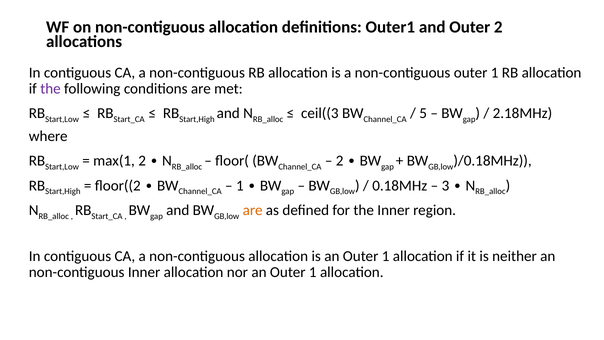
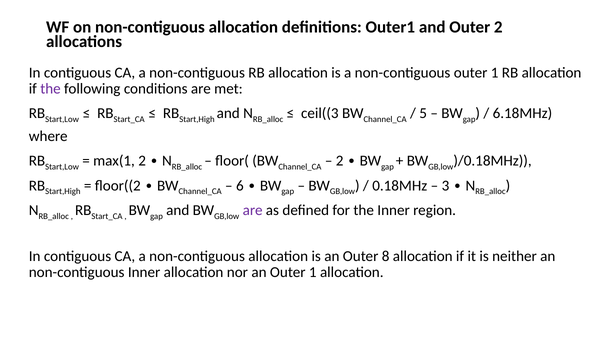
2.18MHz: 2.18MHz -> 6.18MHz (522, 113)
1: 1 -> 6 (240, 185)
are colour: orange -> purple (253, 210)
is an Outer 1: 1 -> 8 (386, 256)
